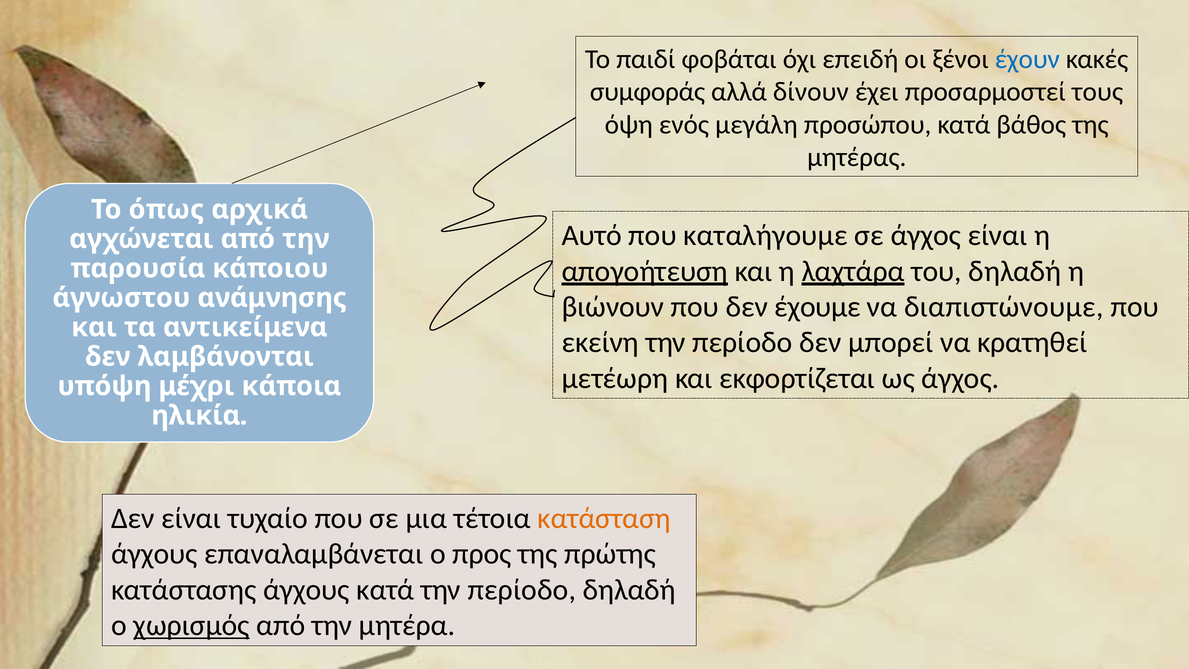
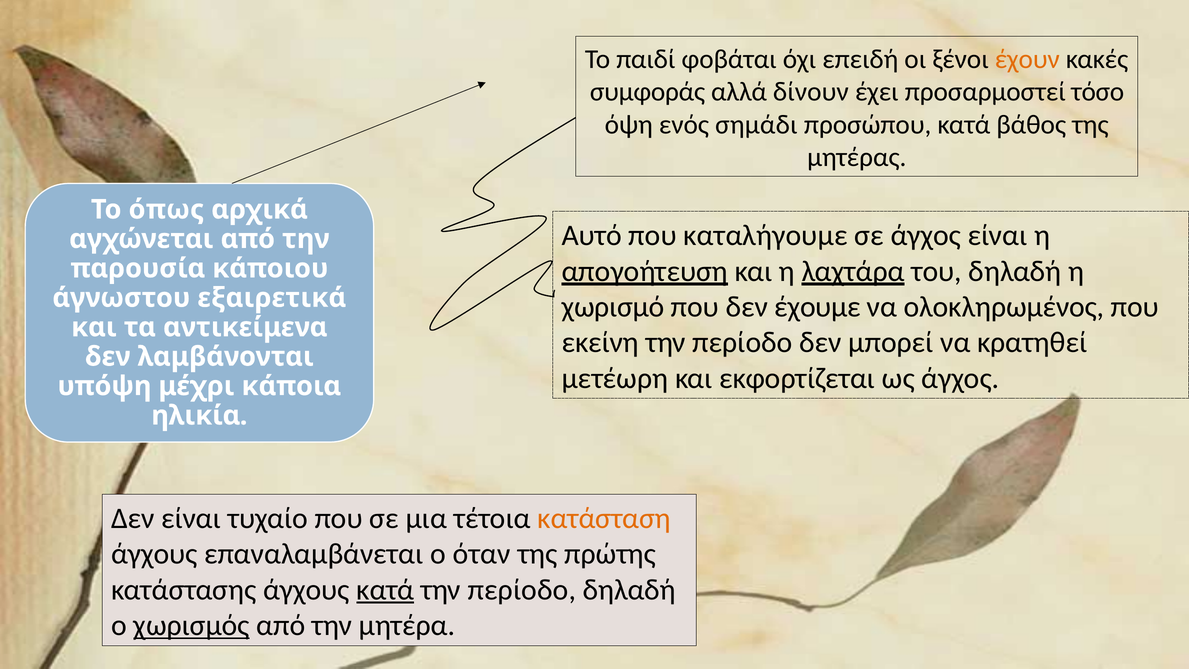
έχουν colour: blue -> orange (1027, 59)
τους: τους -> τόσο (1098, 92)
μεγάλη: μεγάλη -> σημάδι (756, 124)
ανάμνησης: ανάμνησης -> εξαιρετικά (272, 298)
βιώνουν: βιώνουν -> χωρισμό (613, 307)
διαπιστώνουμε: διαπιστώνουμε -> ολοκληρωμένος (1004, 307)
προς: προς -> όταν (482, 554)
κατά underline: none -> present (385, 590)
